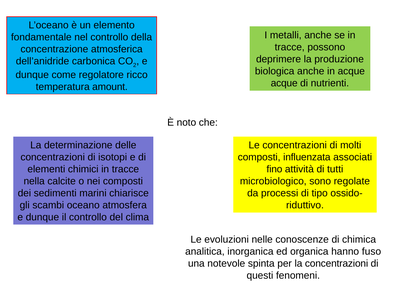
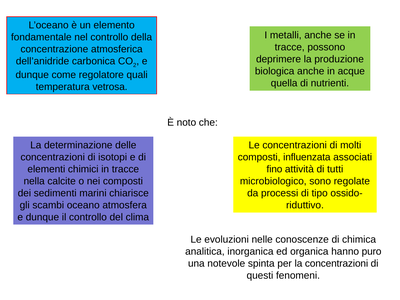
ricco: ricco -> quali (137, 75)
acque: acque -> quella (284, 83)
amount: amount -> vetrosa (110, 87)
fuso: fuso -> puro (372, 251)
